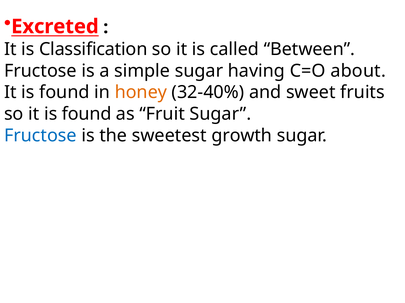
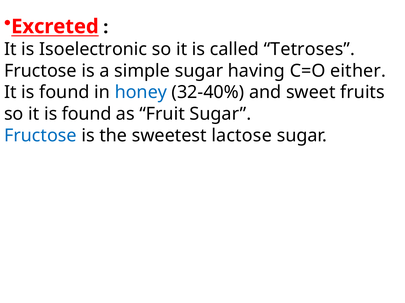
Classification: Classification -> Isoelectronic (93, 49)
Between: Between -> Tetroses (309, 49)
about: about -> either (358, 71)
honey colour: orange -> blue (141, 93)
growth: growth -> lactose (242, 136)
